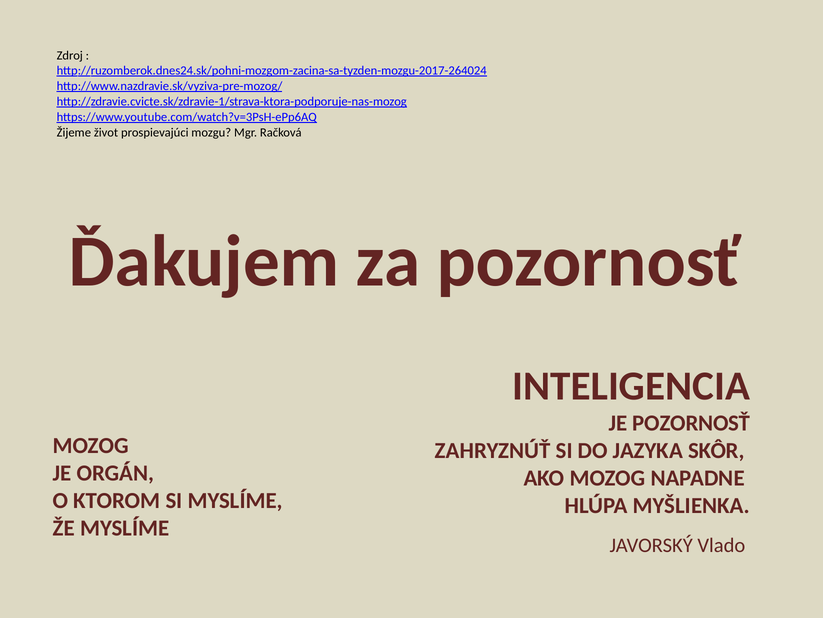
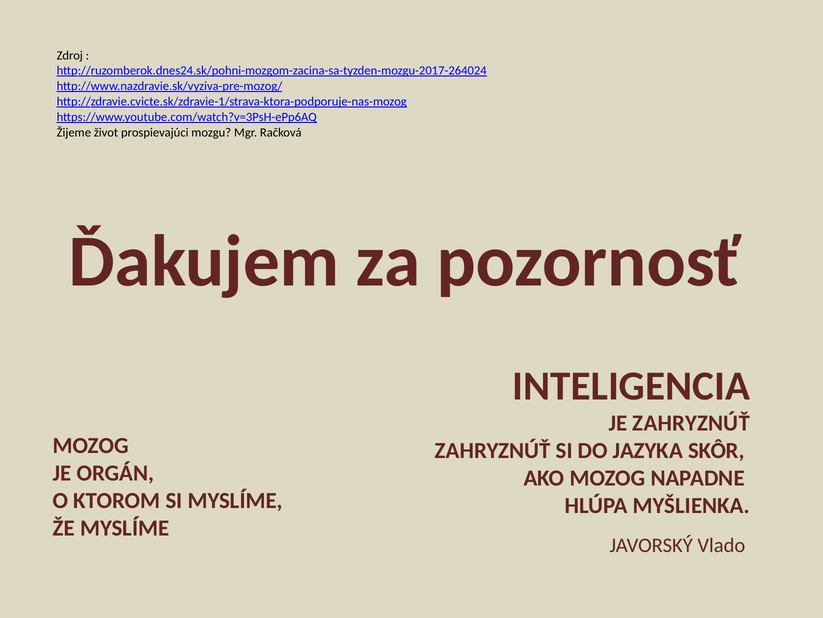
JE POZORNOSŤ: POZORNOSŤ -> ZAHRYZNÚŤ (691, 423)
